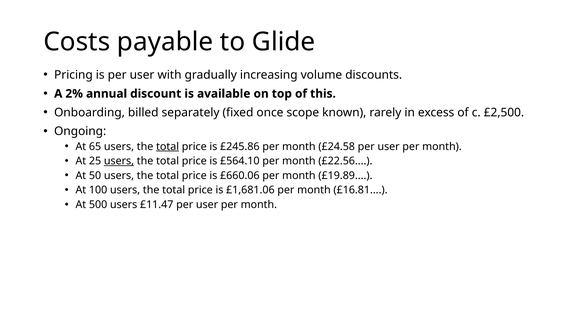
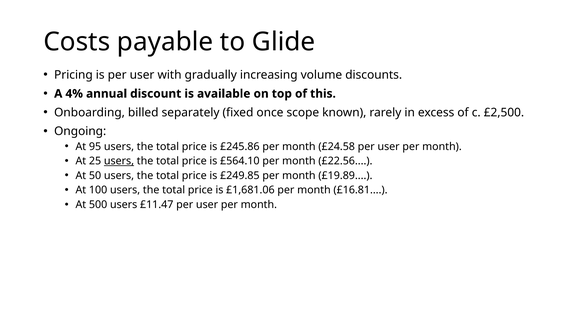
2%: 2% -> 4% (74, 94)
65: 65 -> 95 (95, 146)
total underline: present -> none (168, 146)
£660.06: £660.06 -> £249.85 (240, 175)
